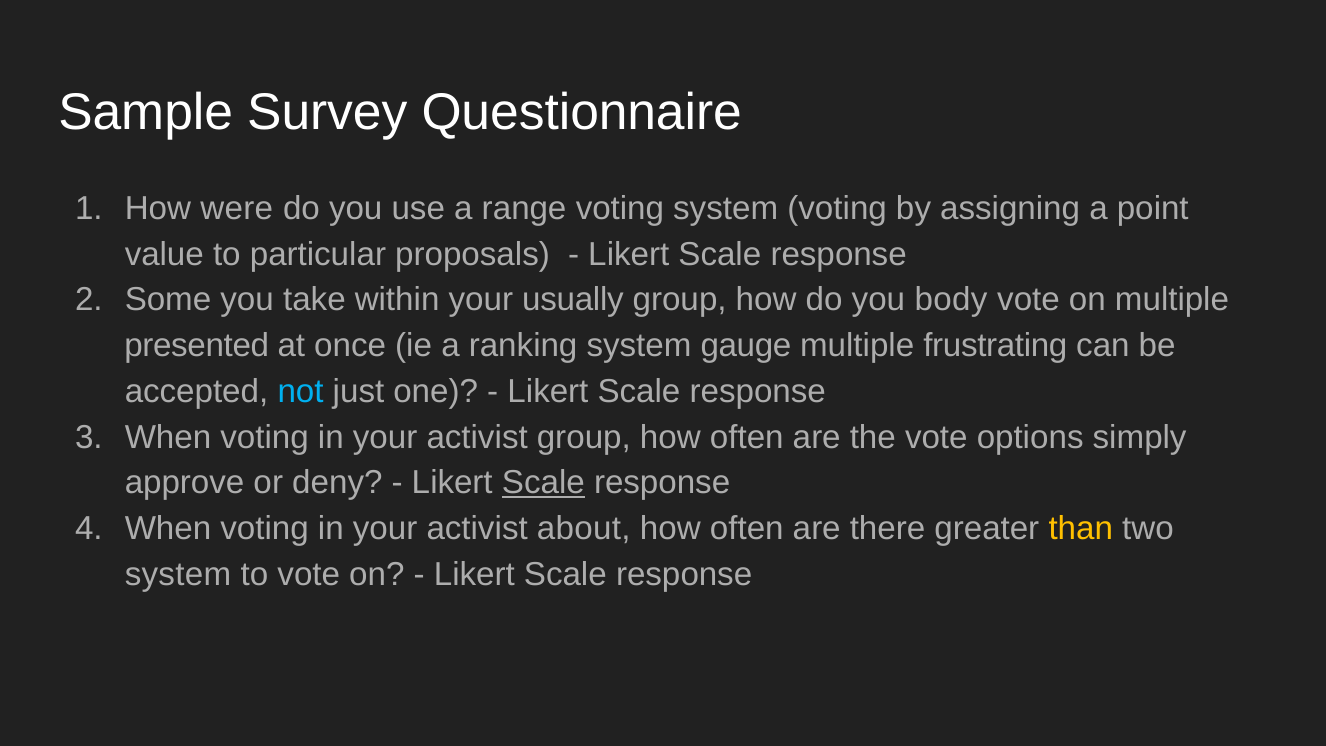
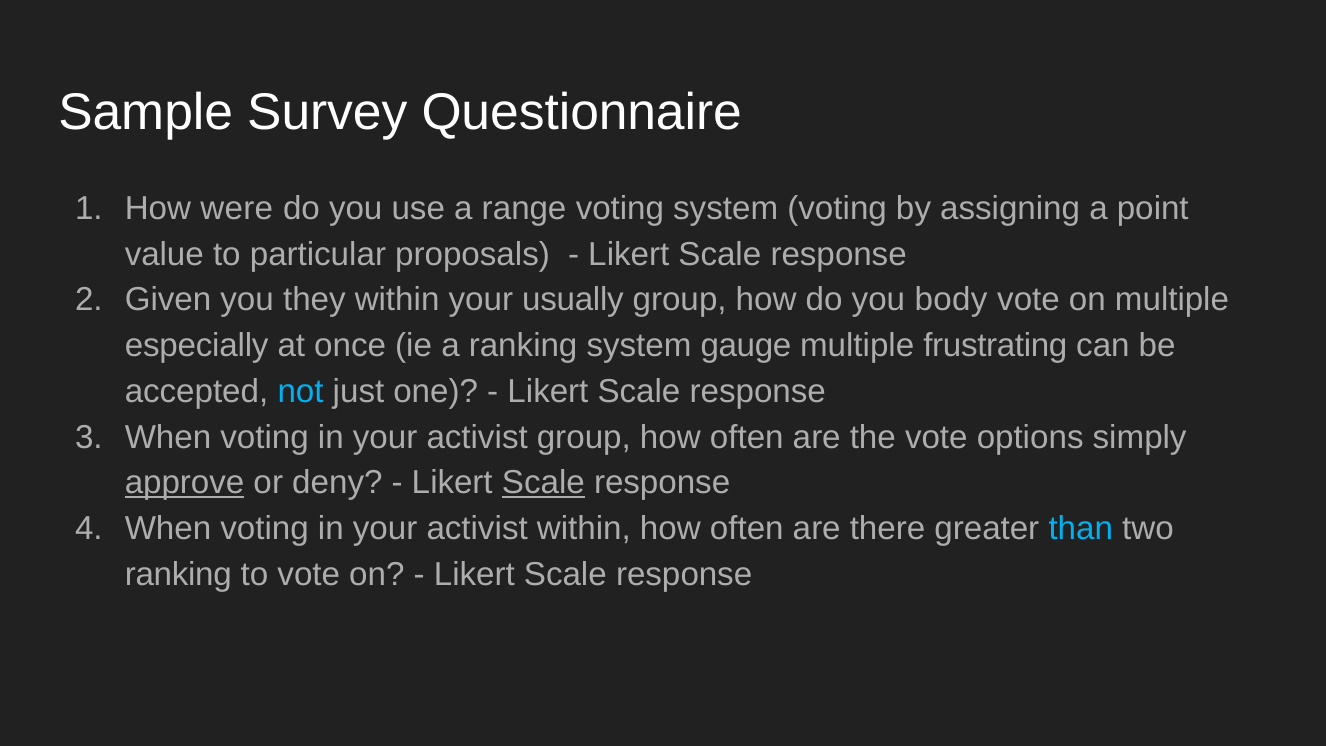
Some: Some -> Given (168, 300)
take: take -> they (314, 300)
presented: presented -> especially (197, 346)
approve underline: none -> present (185, 483)
activist about: about -> within (584, 529)
than colour: yellow -> light blue (1081, 529)
system: system -> ranking (178, 574)
